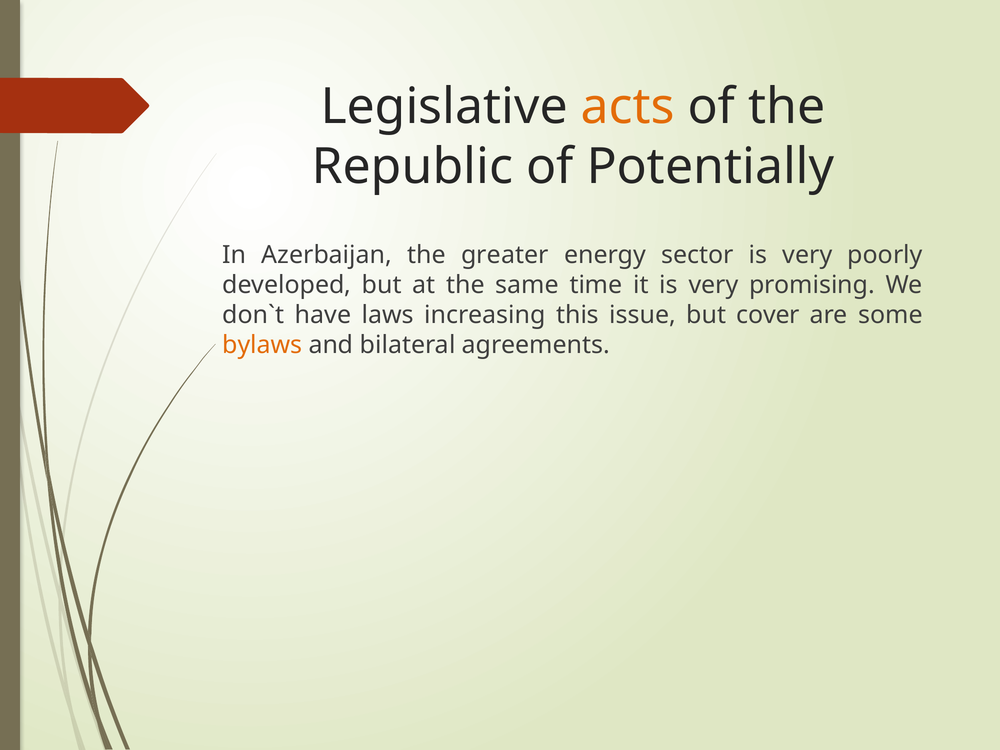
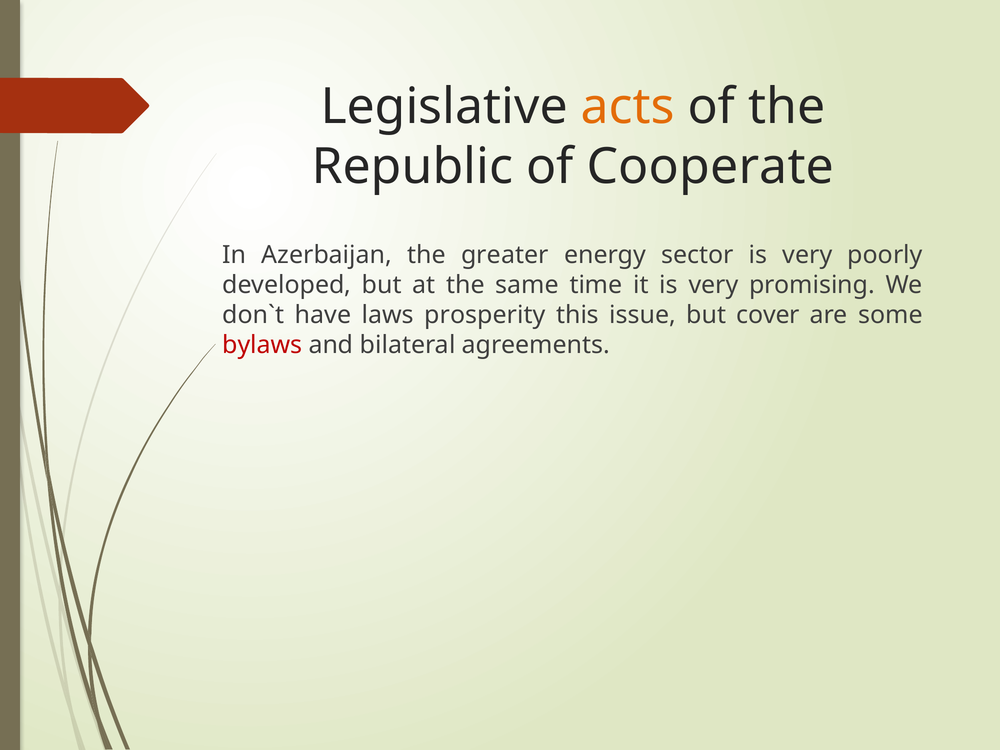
Potentially: Potentially -> Cooperate (710, 167)
increasing: increasing -> prosperity (485, 315)
bylaws colour: orange -> red (262, 345)
